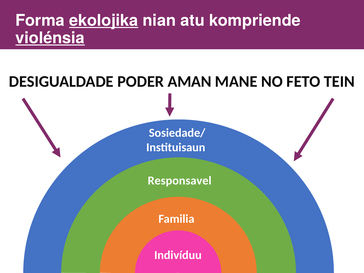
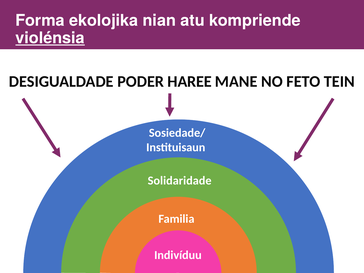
ekolojika underline: present -> none (104, 21)
AMAN: AMAN -> HAREE (190, 82)
Responsavel: Responsavel -> Solidaridade (180, 181)
